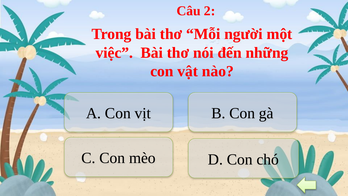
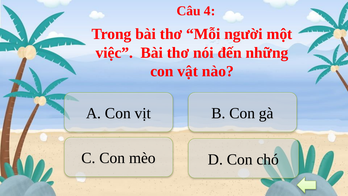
2: 2 -> 4 (210, 11)
